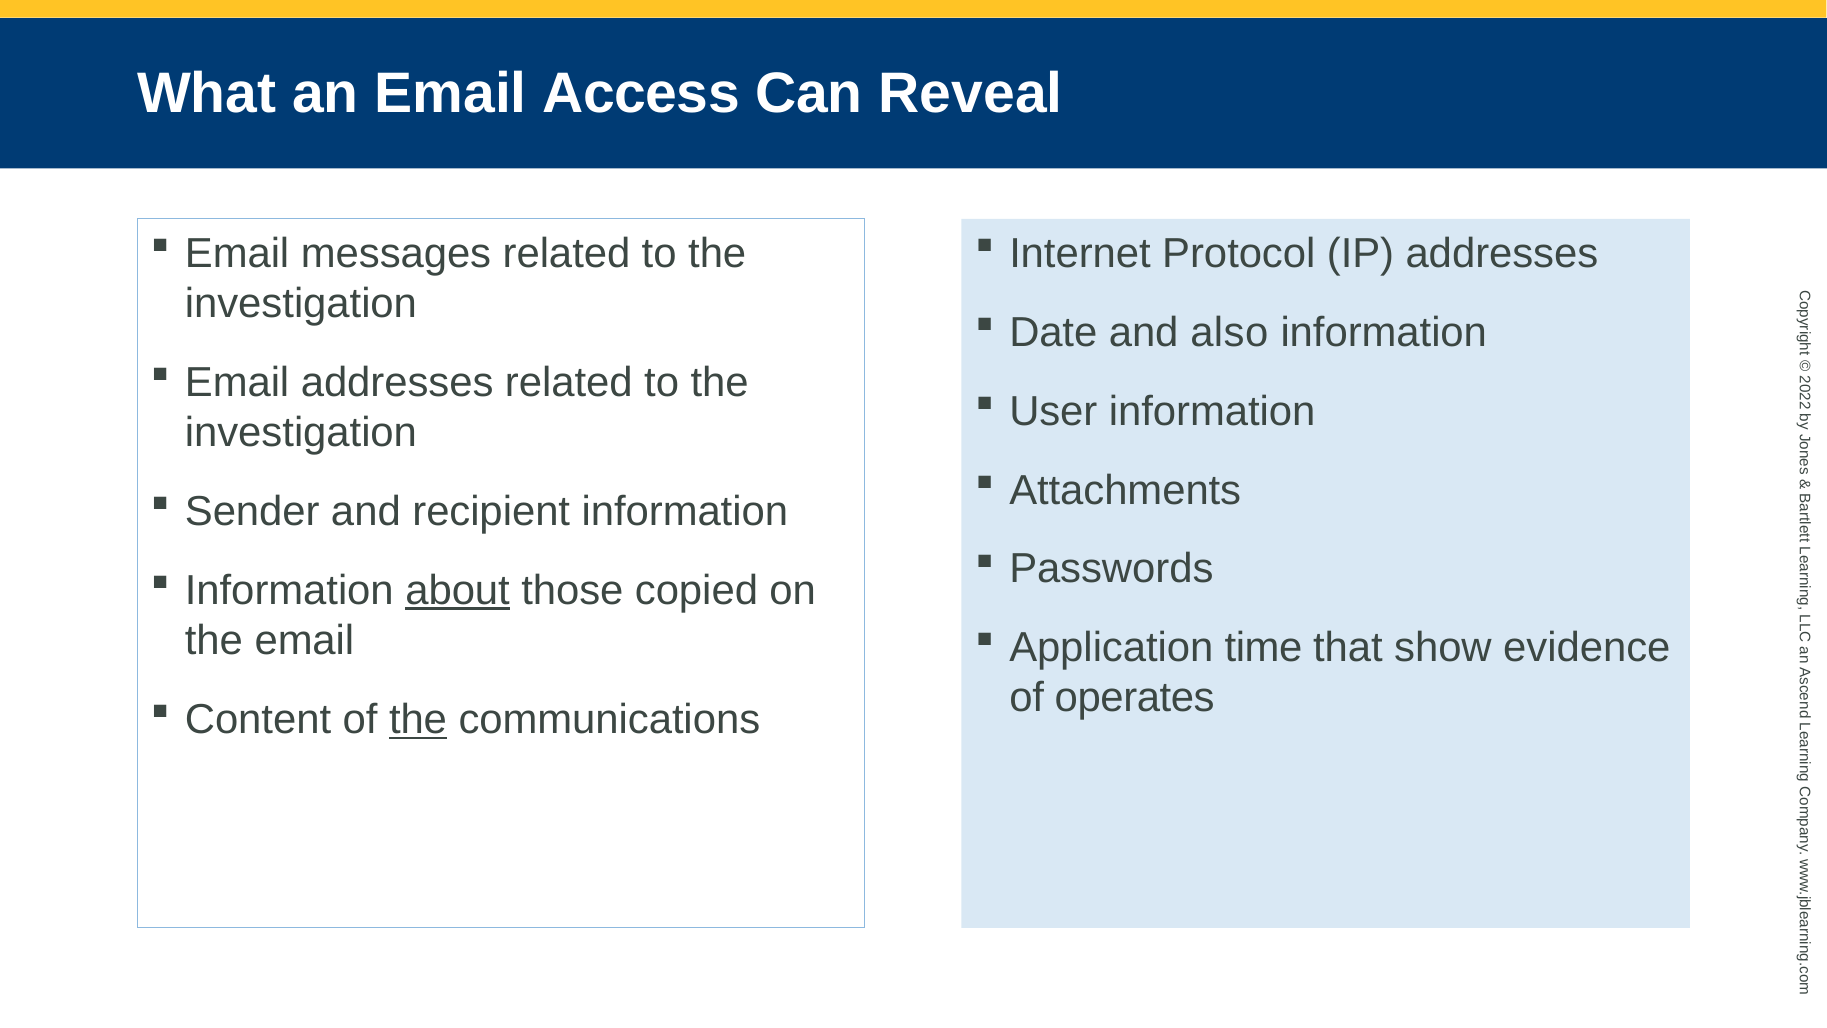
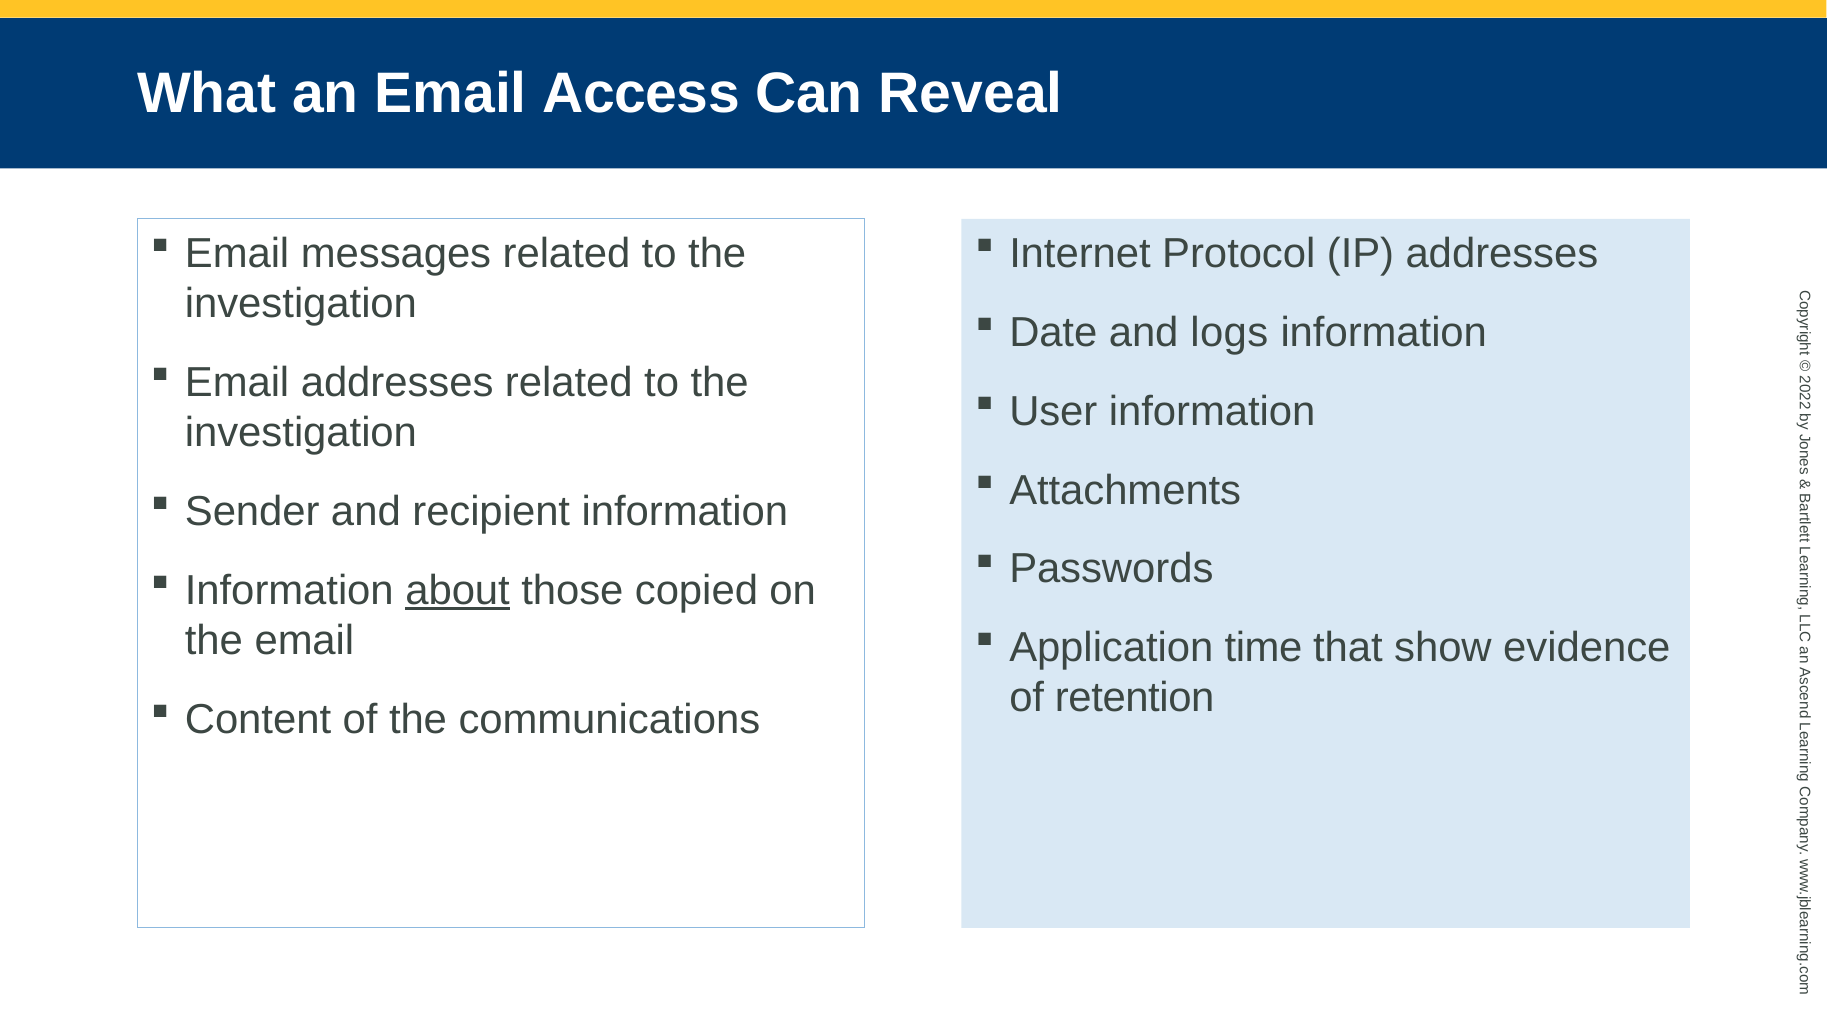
also: also -> logs (1229, 333)
operates: operates -> retention (1135, 698)
the underline: present -> none (418, 720)
